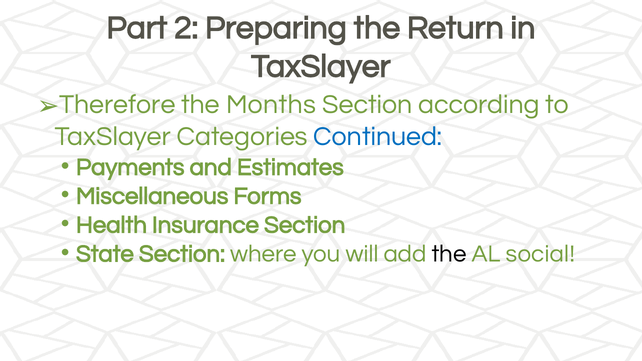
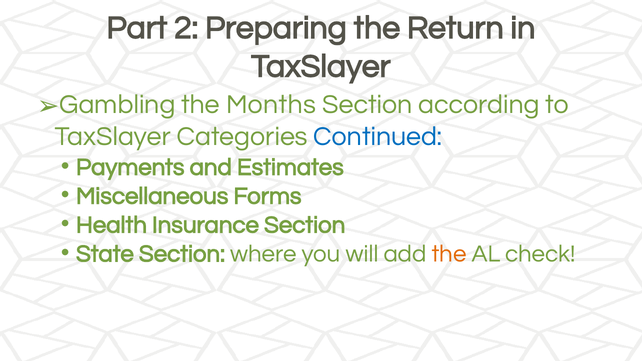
Therefore: Therefore -> Gambling (117, 105)
the colour: black -> orange (449, 254)
social: social -> check (541, 254)
